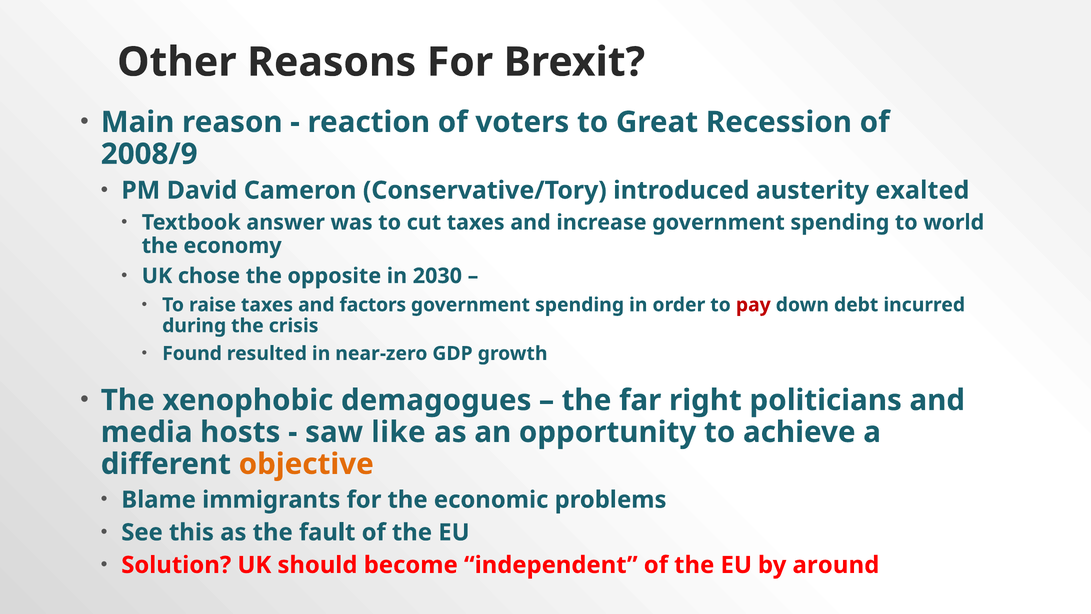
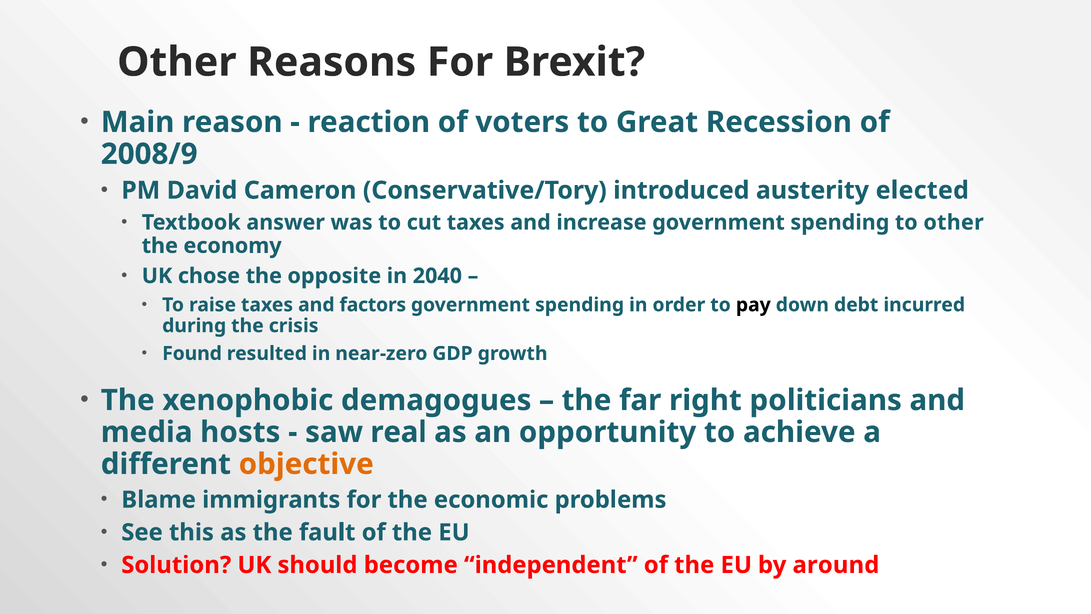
exalted: exalted -> elected (922, 190)
to world: world -> other (954, 222)
2030: 2030 -> 2040 (437, 276)
pay colour: red -> black (753, 305)
like: like -> real (399, 432)
